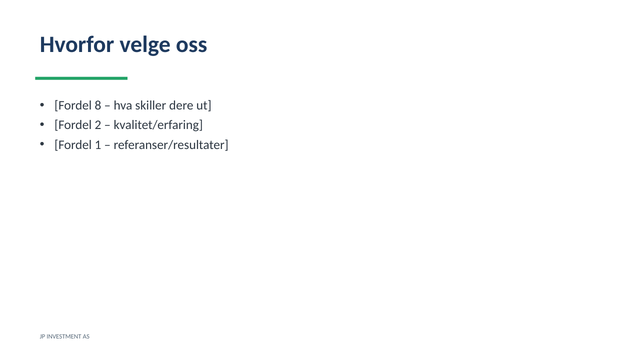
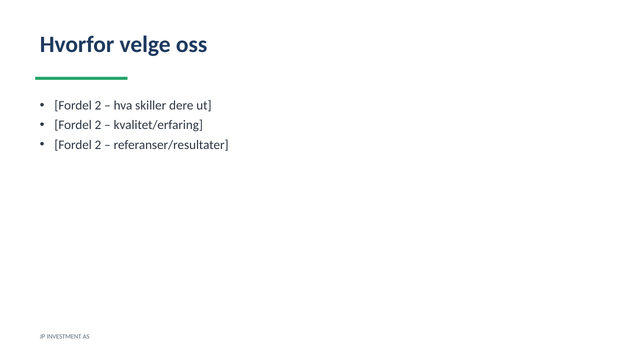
8: 8 -> 2 (98, 106)
1: 1 -> 2 (98, 145)
